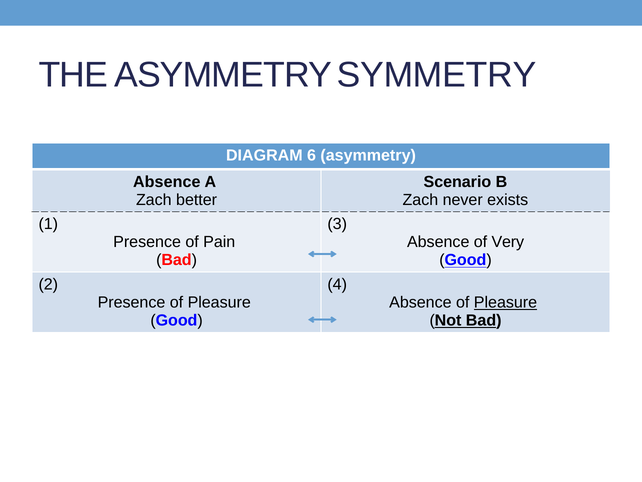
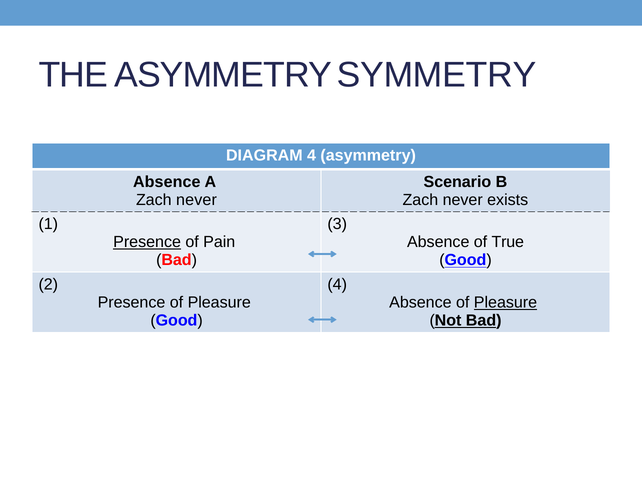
DIAGRAM 6: 6 -> 4 (312, 156)
better: better -> never (196, 200)
Presence underline: none -> present (147, 242)
Very: Very -> True (508, 242)
